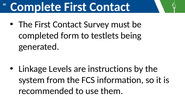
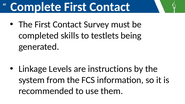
form: form -> skills (70, 36)
